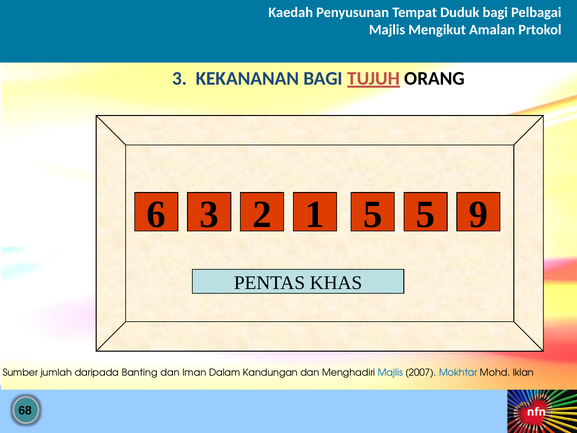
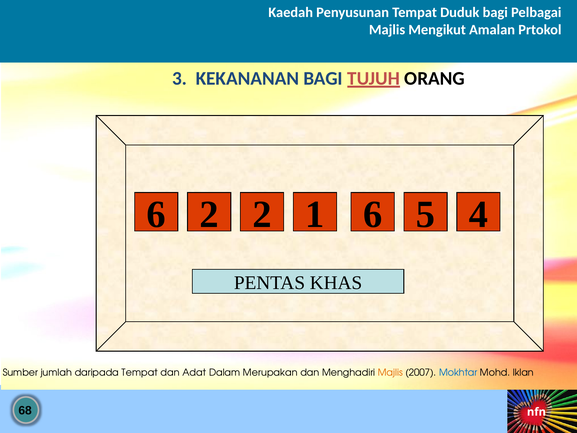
6 3: 3 -> 2 (209, 214)
1 5: 5 -> 6 (373, 214)
9: 9 -> 4 (478, 214)
daripada Banting: Banting -> Tempat (140, 372)
Iman: Iman -> Adat (194, 372)
Kandungan: Kandungan -> Merupakan (270, 372)
Majlis colour: blue -> orange (390, 372)
